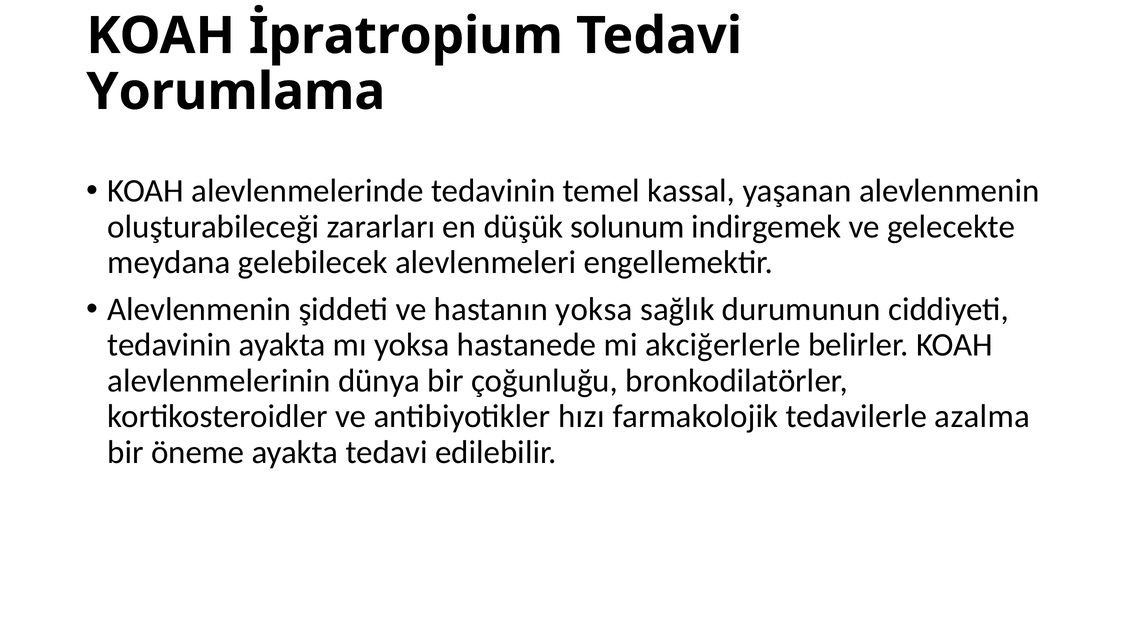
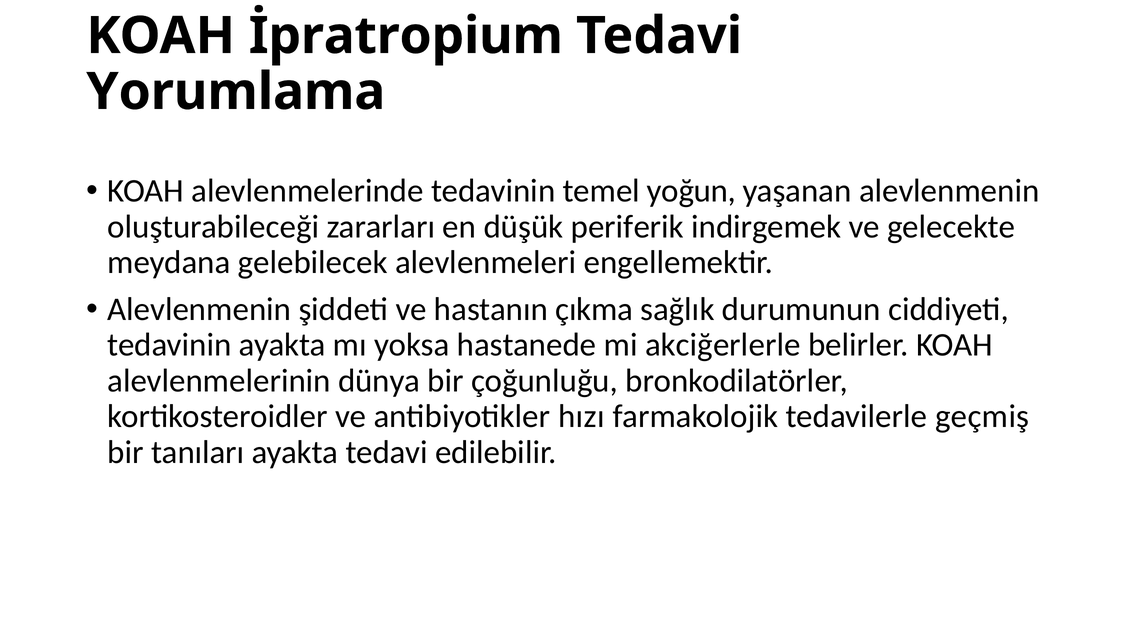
kassal: kassal -> yoğun (691, 191)
solunum: solunum -> periferik (627, 227)
hastanın yoksa: yoksa -> çıkma (594, 310)
azalma: azalma -> geçmiş (982, 416)
öneme: öneme -> tanıları (198, 452)
